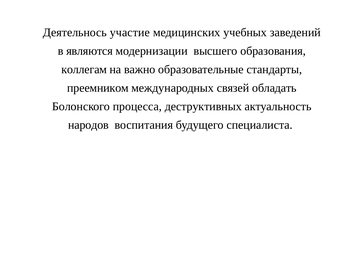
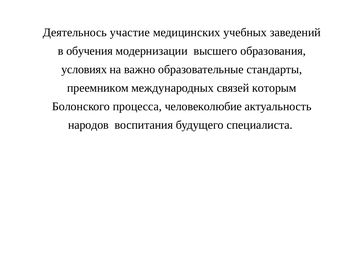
являются: являются -> обучения (90, 51)
коллегам: коллегам -> условиях (84, 70)
обладать: обладать -> которым (274, 88)
деструктивных: деструктивных -> человеколюбие (203, 107)
